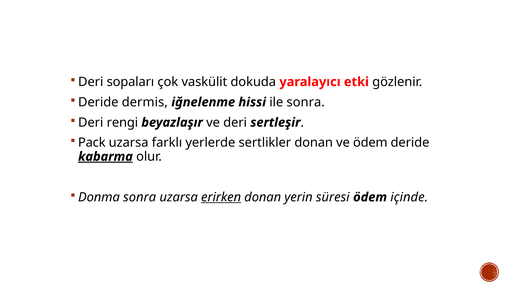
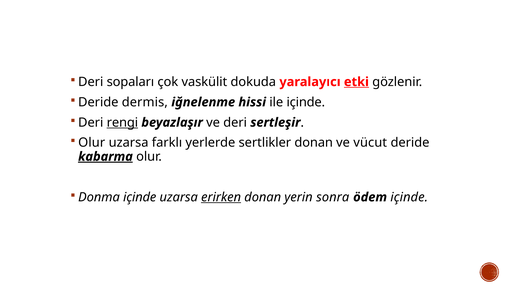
etki underline: none -> present (356, 82)
ile sonra: sonra -> içinde (306, 102)
rengi underline: none -> present (122, 122)
Pack: Pack -> Olur (92, 143)
ve ödem: ödem -> vücut (370, 143)
Donma sonra: sonra -> içinde (140, 197)
süresi: süresi -> sonra (333, 197)
